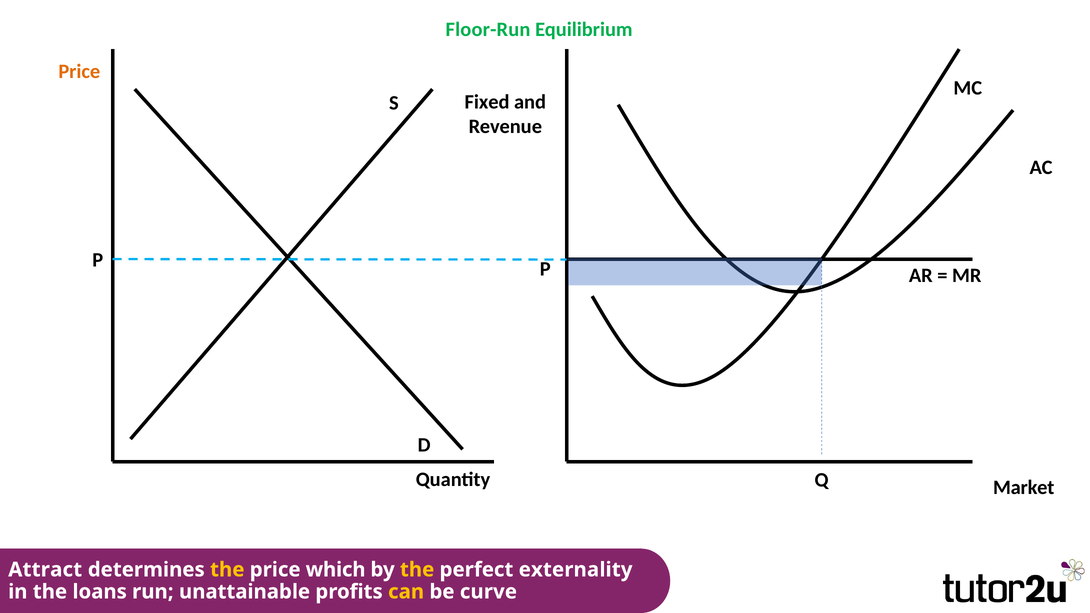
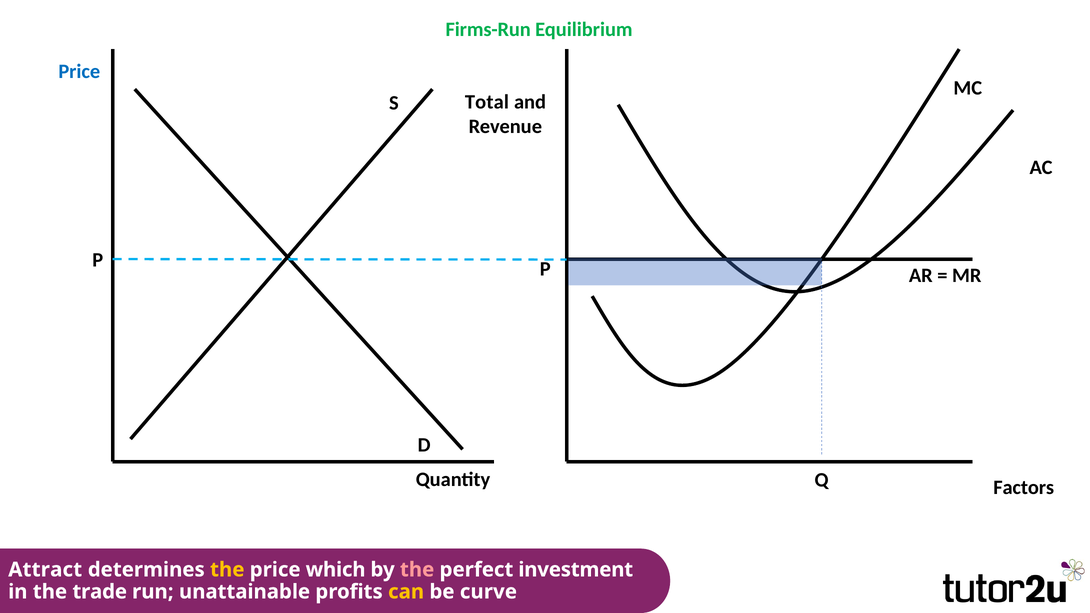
Floor-Run: Floor-Run -> Firms-Run (488, 29)
Price colour: orange -> blue (79, 71)
Fixed: Fixed -> Total (487, 102)
Market: Market -> Factors (1024, 487)
the colour: yellow -> pink (417, 570)
externality: externality -> investment (576, 570)
loans: loans -> trade (100, 592)
